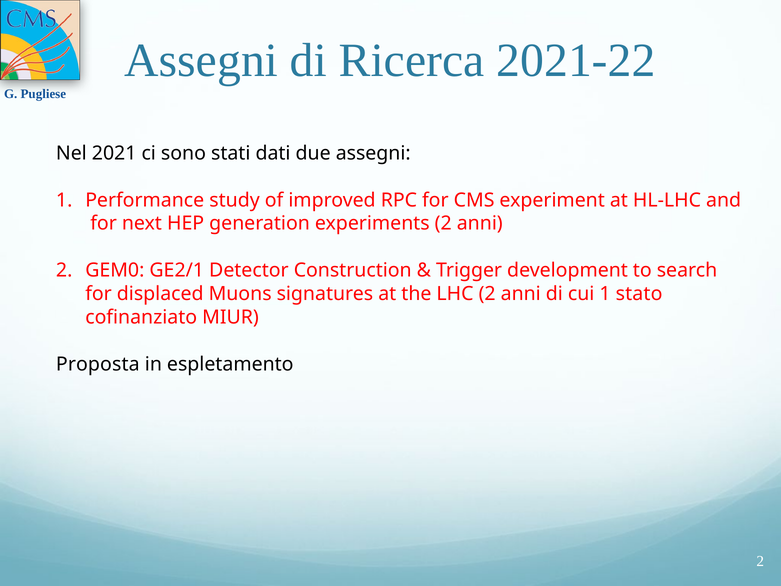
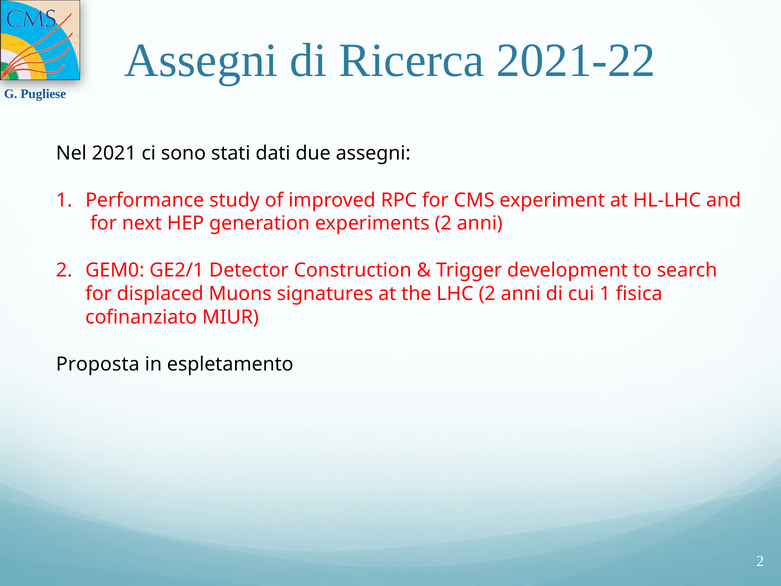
stato: stato -> fisica (639, 294)
